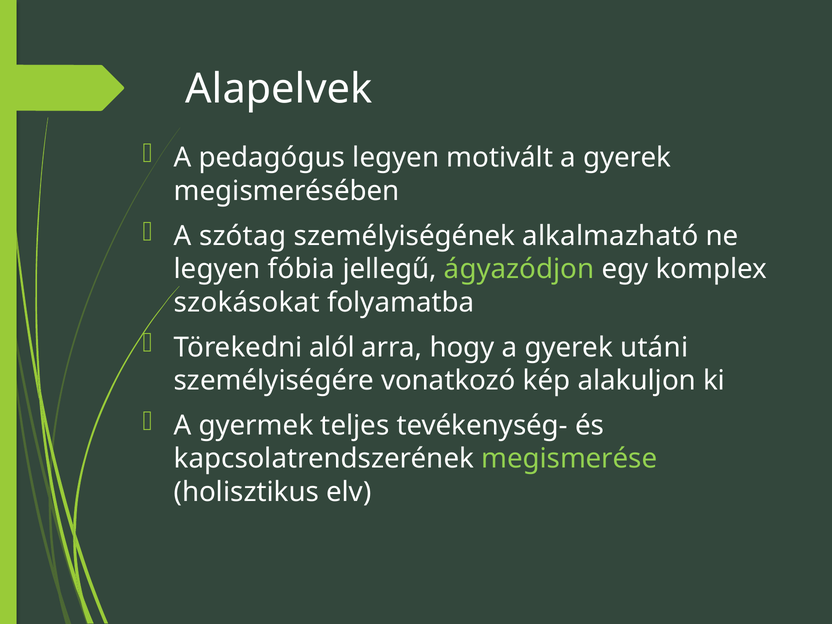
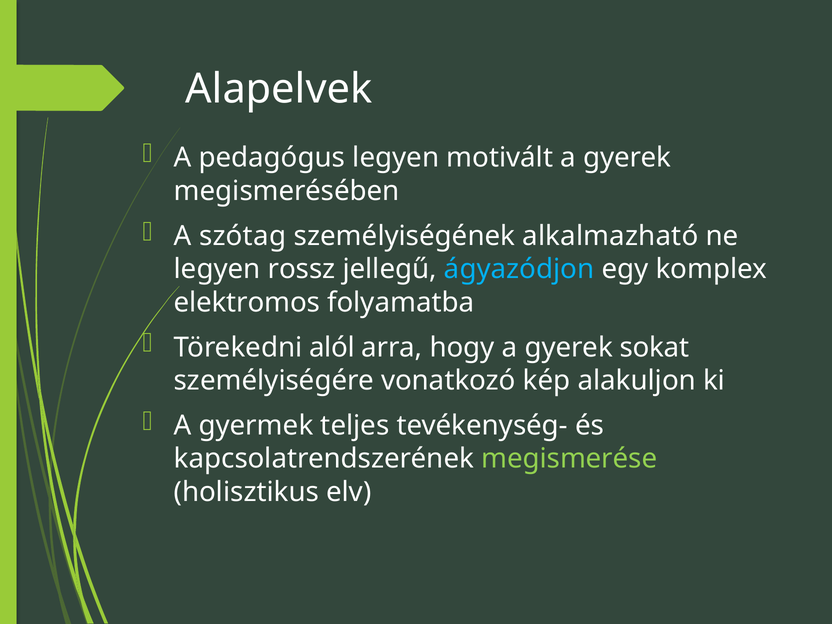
fóbia: fóbia -> rossz (302, 269)
ágyazódjon colour: light green -> light blue (519, 269)
szokásokat: szokásokat -> elektromos (247, 303)
utáni: utáni -> sokat (655, 347)
